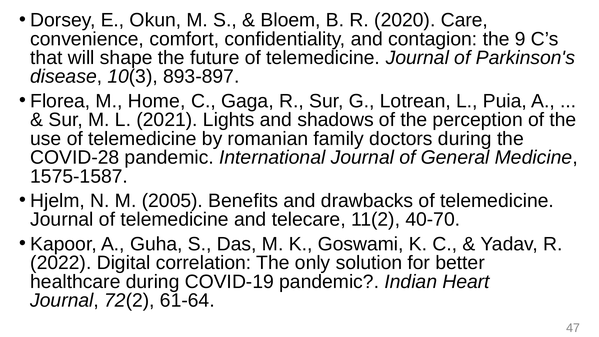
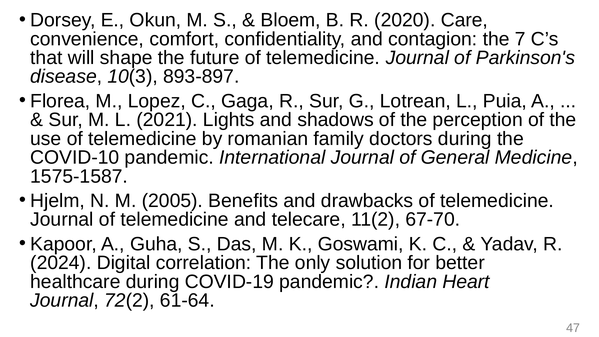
9: 9 -> 7 (520, 39)
Home: Home -> Lopez (157, 101)
COVID-28: COVID-28 -> COVID-10 (75, 157)
40-70: 40-70 -> 67-70 (433, 220)
2022: 2022 -> 2024 (61, 263)
